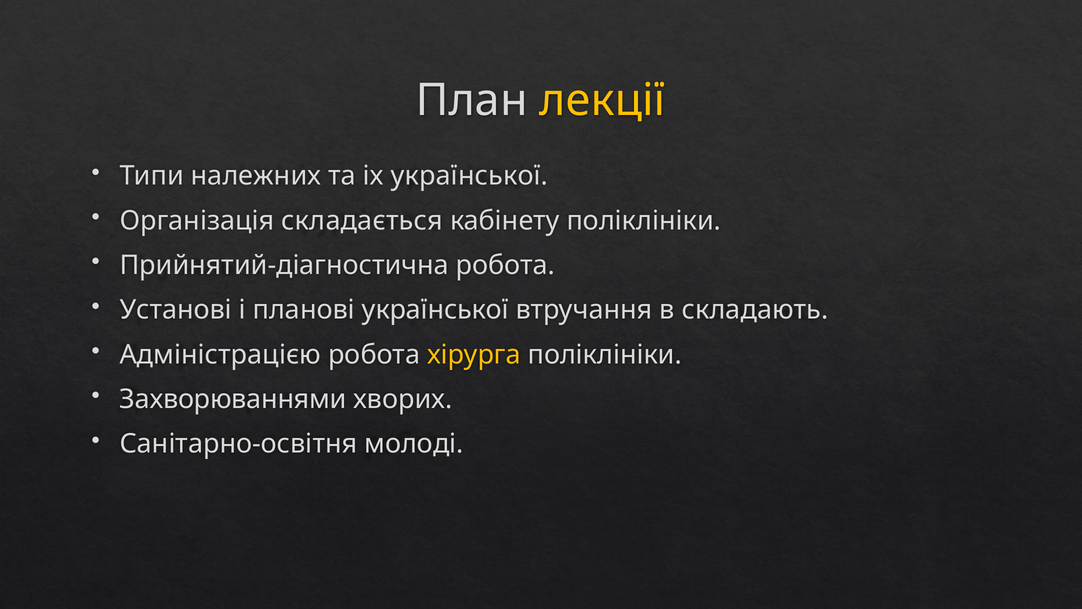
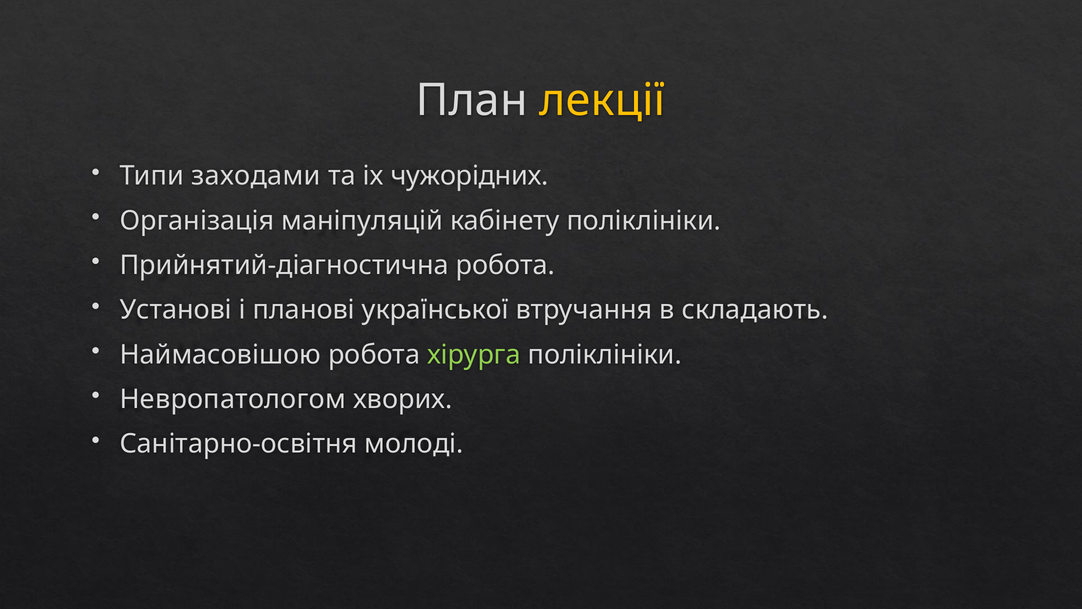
належних: належних -> заходами (256, 176)
іх української: української -> чужорідних (470, 176)
складається: складається -> маніпуляцій (362, 221)
Адміністрацією: Адміністрацією -> Наймасовішою (220, 354)
хірурга colour: yellow -> light green (474, 354)
Захворюваннями: Захворюваннями -> Невропатологом (233, 399)
